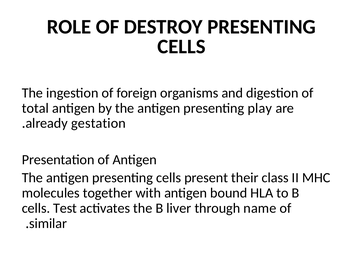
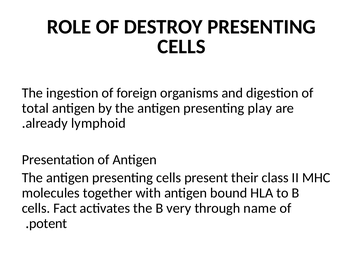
gestation: gestation -> lymphoid (99, 123)
Test: Test -> Fact (65, 208)
liver: liver -> very (179, 208)
similar: similar -> potent (48, 224)
